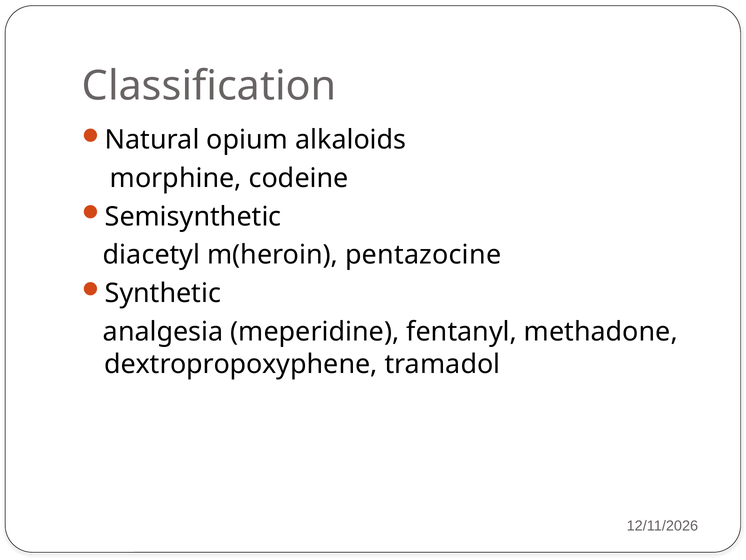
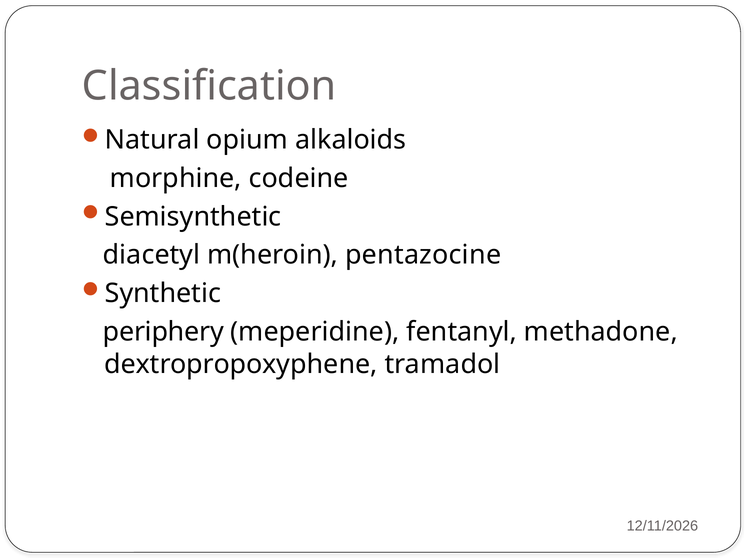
analgesia: analgesia -> periphery (163, 331)
